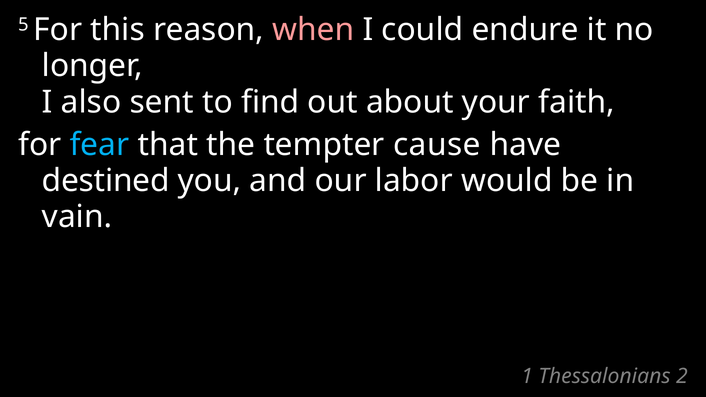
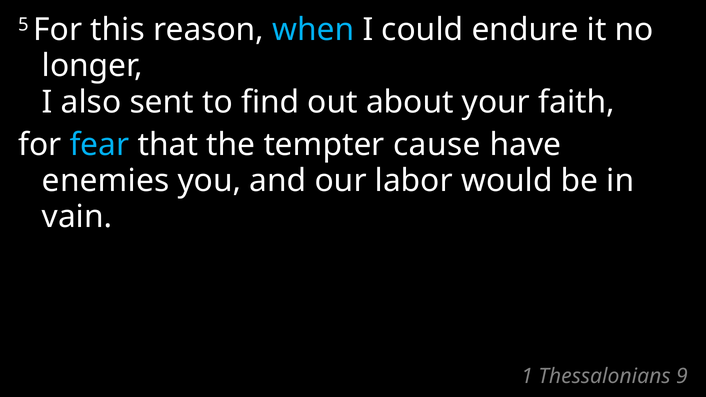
when colour: pink -> light blue (313, 30)
destined: destined -> enemies (106, 181)
2: 2 -> 9 (682, 377)
